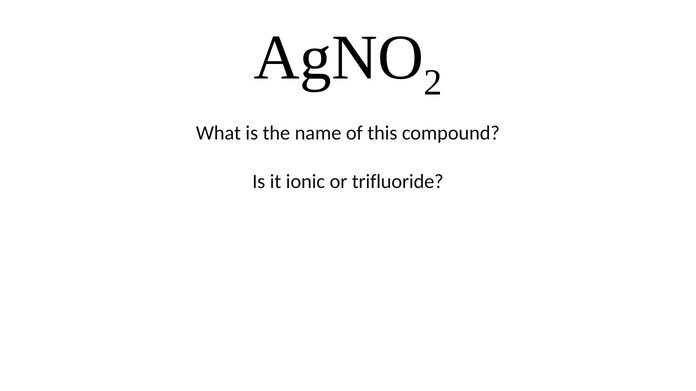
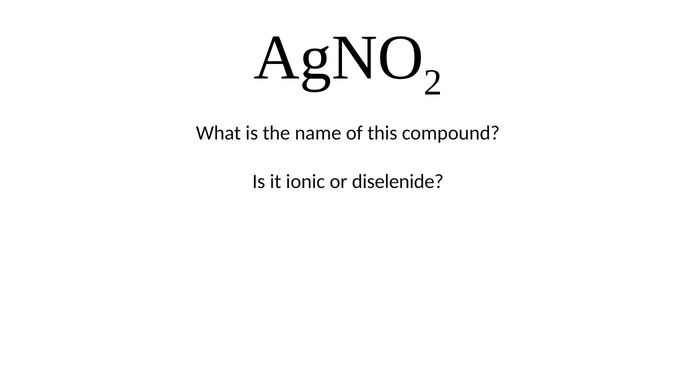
trifluoride: trifluoride -> diselenide (398, 182)
